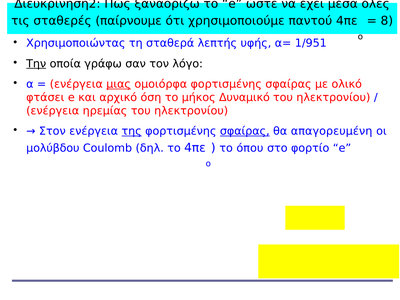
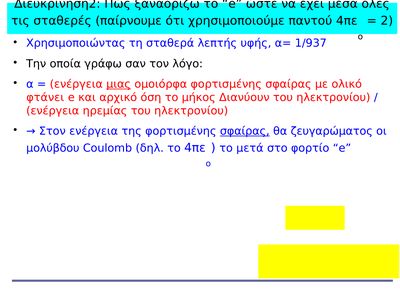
8: 8 -> 2 (387, 21)
1/951: 1/951 -> 1/937 (311, 43)
Την underline: present -> none (36, 64)
φτάσει: φτάσει -> φτάνει (45, 97)
Δυναμικό: Δυναμικό -> Διανύουν (244, 97)
της underline: present -> none (132, 131)
απαγορευμένη: απαγορευμένη -> ζευγαρώματος (332, 131)
όπου: όπου -> μετά (250, 148)
